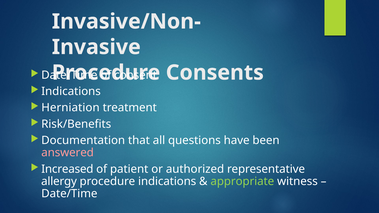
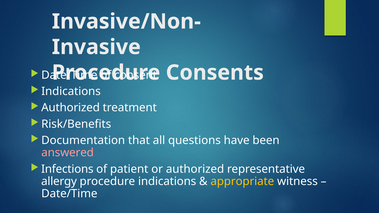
Herniation: Herniation -> Authorized (71, 108)
Increased: Increased -> Infections (67, 169)
appropriate colour: light green -> yellow (242, 181)
